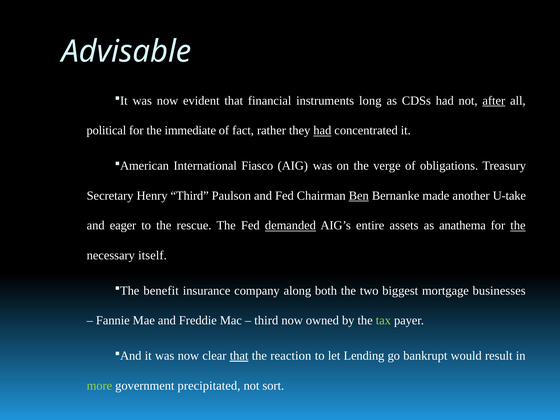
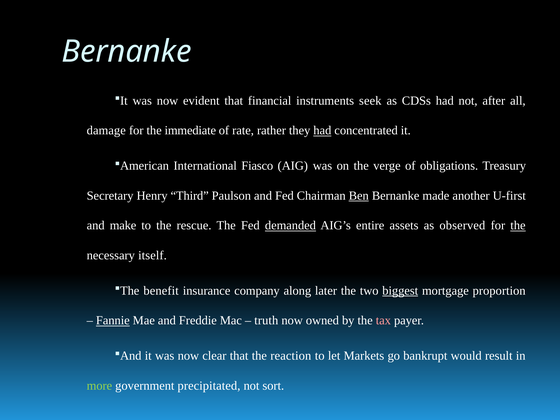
Advisable: Advisable -> Bernanke (127, 52)
long: long -> seek (370, 101)
after underline: present -> none (494, 101)
political: political -> damage (106, 131)
fact: fact -> rate (243, 131)
U-take: U-take -> U-first (509, 196)
eager: eager -> make (123, 226)
anathema: anathema -> observed (462, 226)
both: both -> later (326, 291)
biggest underline: none -> present (400, 291)
businesses: businesses -> proportion (499, 291)
Fannie underline: none -> present (113, 321)
third: third -> truth (266, 321)
tax colour: light green -> pink (383, 321)
that underline: present -> none (239, 356)
Lending: Lending -> Markets (364, 356)
